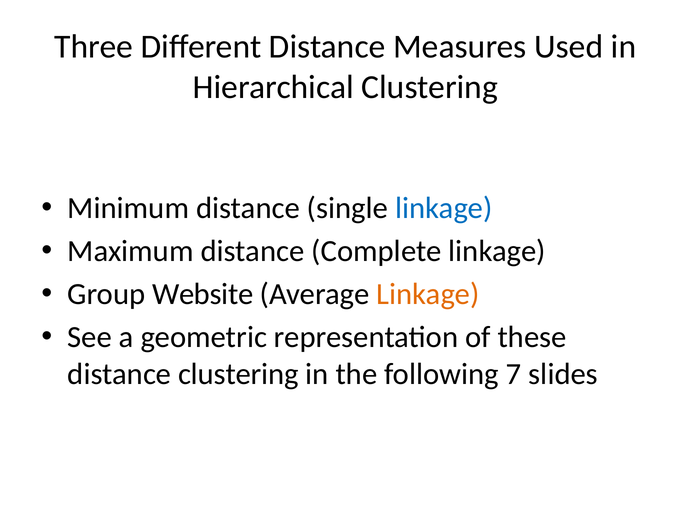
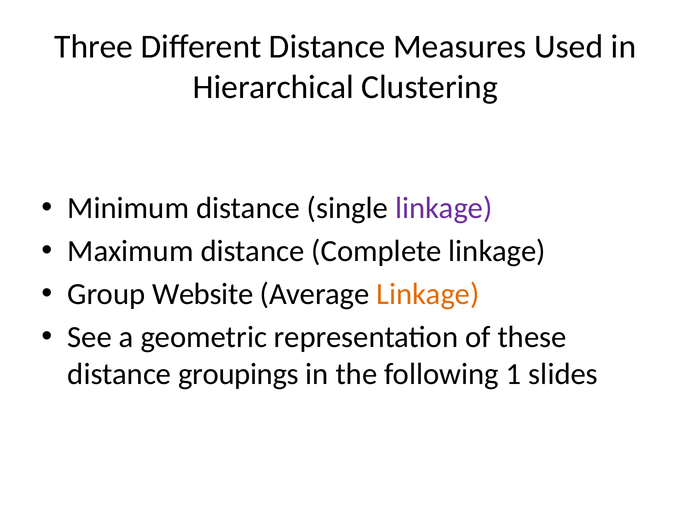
linkage colour: blue -> purple (444, 208)
distance clustering: clustering -> groupings (238, 374)
7: 7 -> 1 (514, 374)
